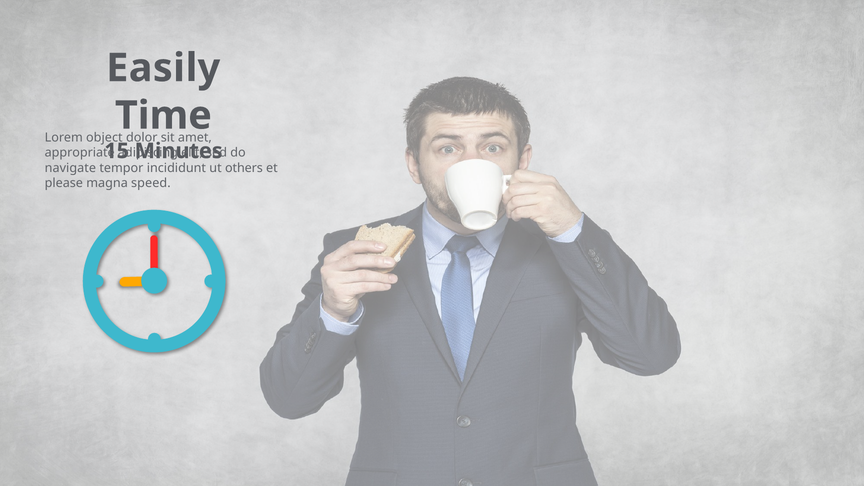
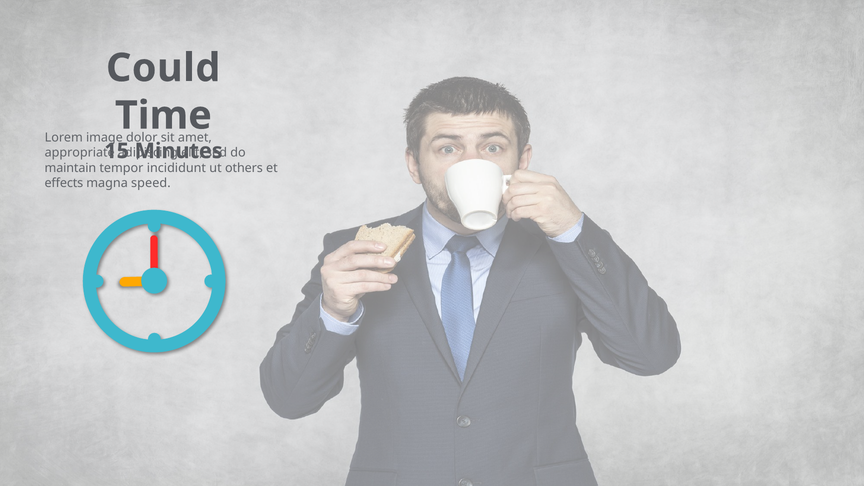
Easily: Easily -> Could (163, 68)
object: object -> image (104, 138)
navigate: navigate -> maintain (70, 168)
please: please -> effects (64, 183)
